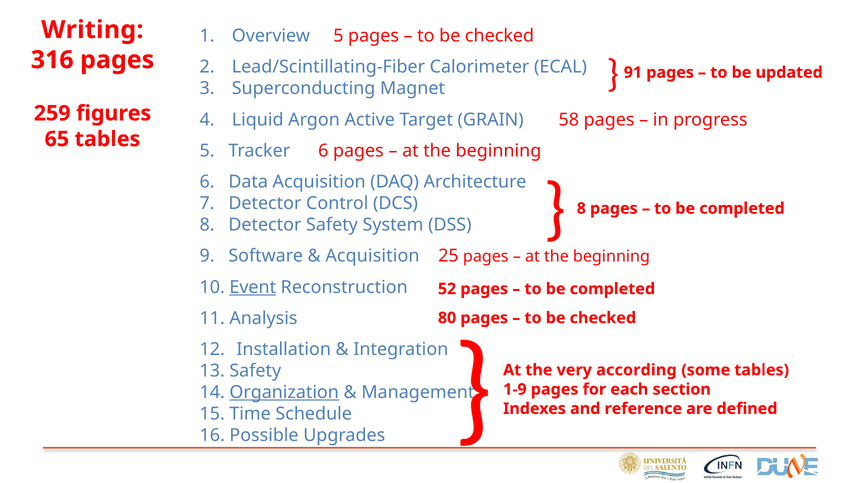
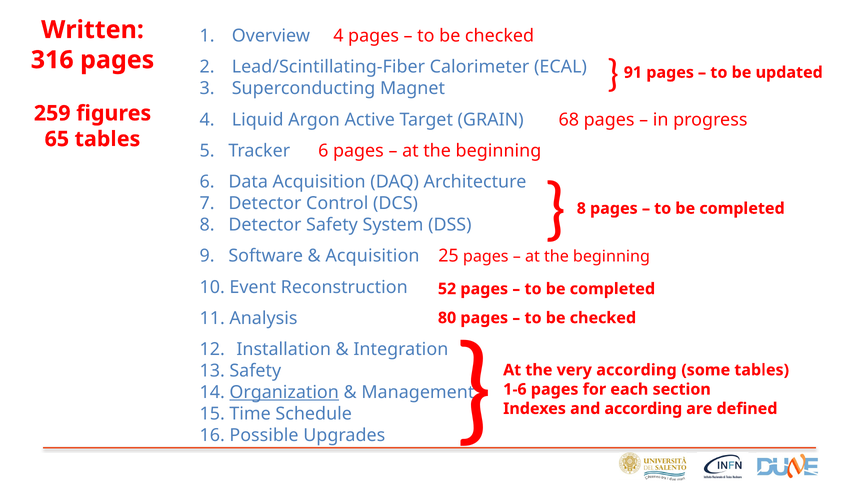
Writing: Writing -> Written (92, 30)
Overview 5: 5 -> 4 (338, 36)
58: 58 -> 68 (569, 120)
Event underline: present -> none (253, 287)
1-9: 1-9 -> 1-6 (515, 389)
and reference: reference -> according (643, 409)
